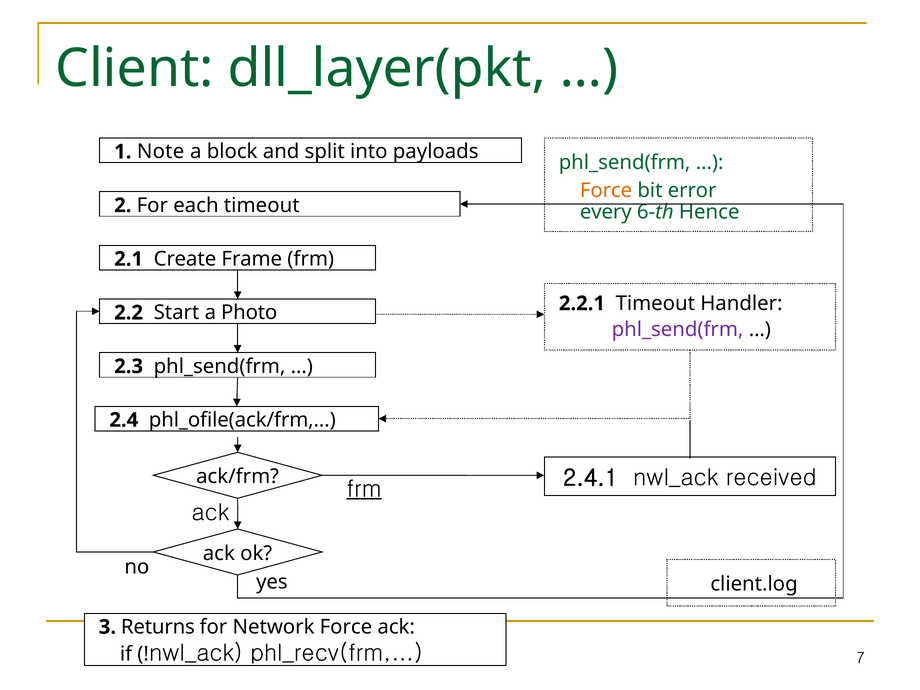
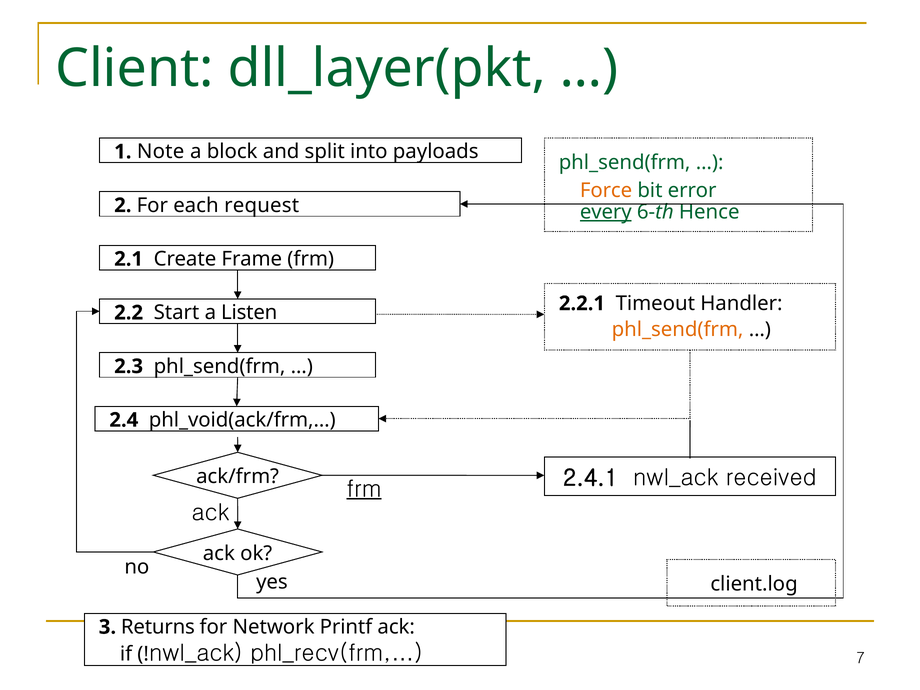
each timeout: timeout -> request (262, 205)
every underline: none -> present (606, 212)
Photo: Photo -> Listen (249, 313)
phl_send(frm colour: purple -> orange (678, 329)
phl_ofile(ack/frm,…: phl_ofile(ack/frm,… -> phl_void(ack/frm,… (242, 420)
Network Force: Force -> Printf (346, 627)
